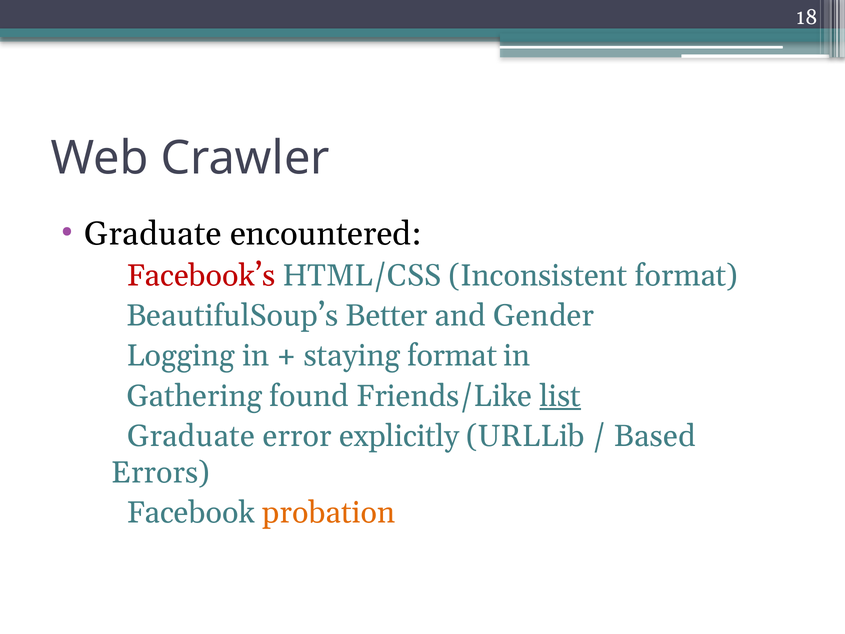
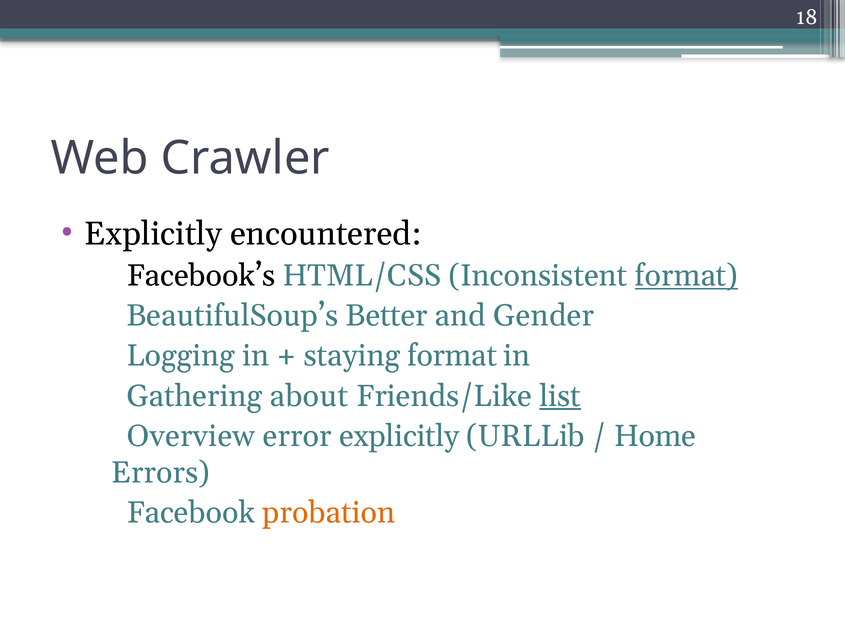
Graduate: Graduate -> Explicitly (153, 234)
Facebook’s colour: red -> black (201, 275)
format underline: none -> present (686, 275)
found: found -> about (309, 396)
Graduate: Graduate -> Overview (191, 436)
Based: Based -> Home (655, 436)
